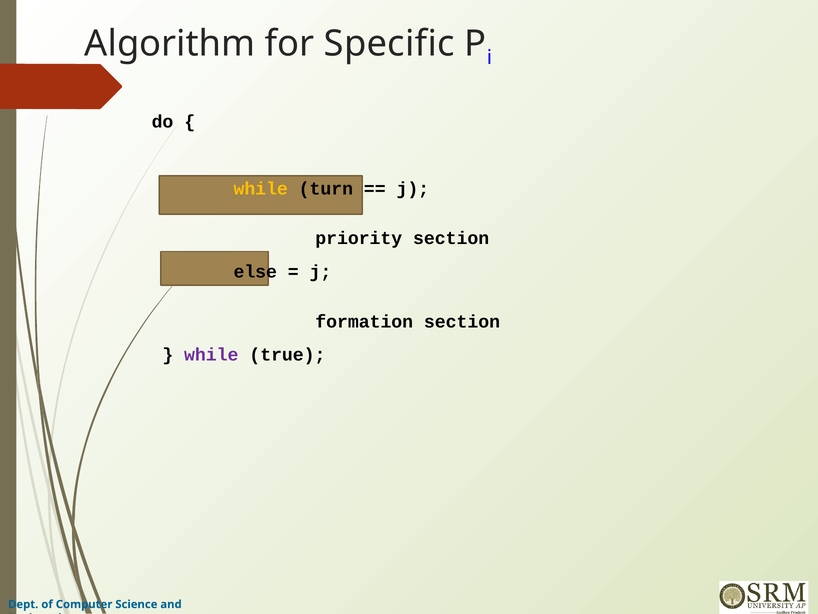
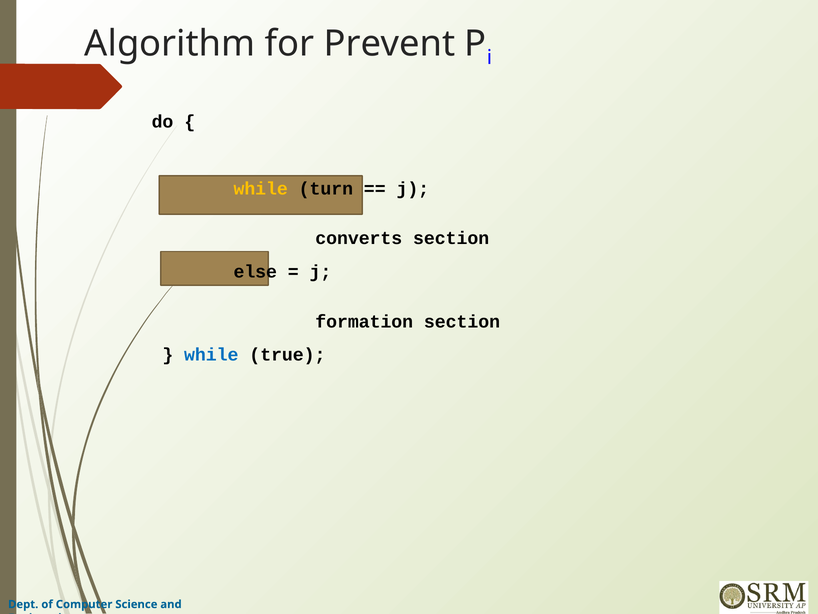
Specific: Specific -> Prevent (390, 44)
priority: priority -> converts (359, 238)
while colour: purple -> blue (211, 354)
